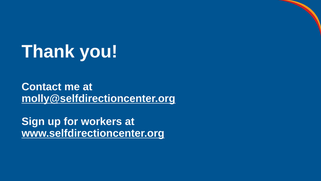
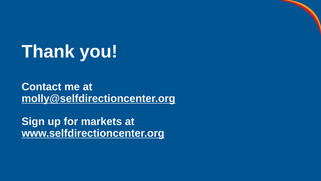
workers: workers -> markets (101, 121)
